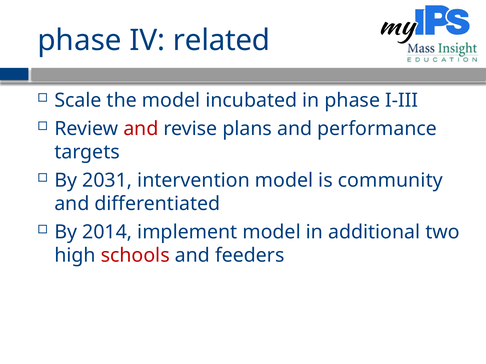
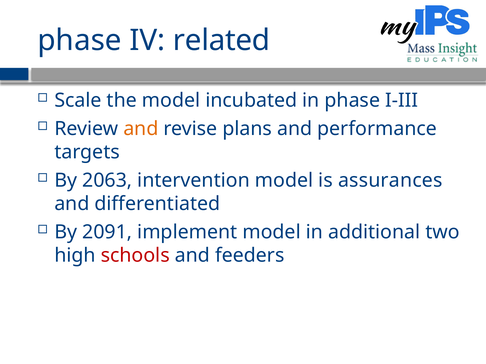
and colour: red -> orange (141, 129)
2031: 2031 -> 2063 (107, 181)
community: community -> assurances (390, 181)
2014: 2014 -> 2091 (107, 232)
